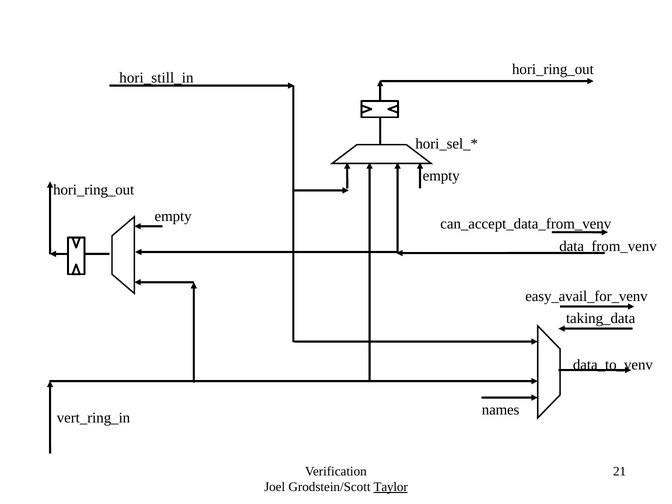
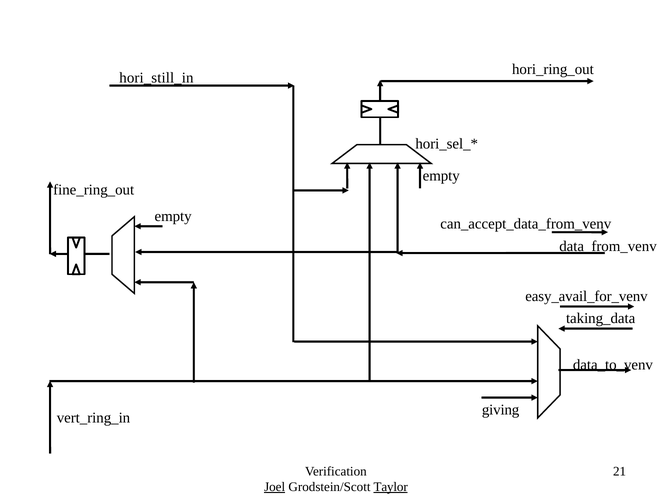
hori_ring_out: hori_ring_out -> fine_ring_out (94, 190)
names: names -> giving (501, 410)
Joel underline: none -> present (275, 487)
